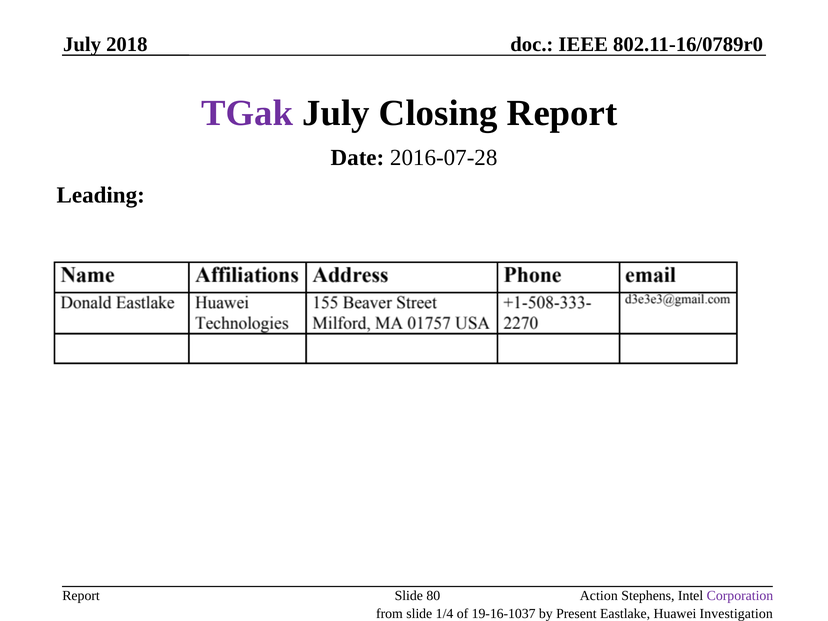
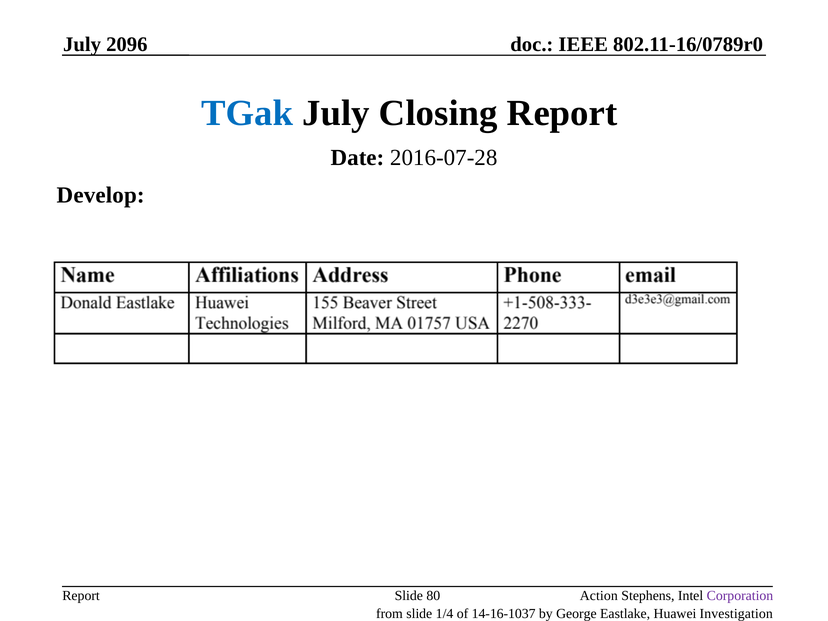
2018: 2018 -> 2096 (127, 44)
TGak colour: purple -> blue (247, 113)
Leading: Leading -> Develop (101, 195)
19-16-1037: 19-16-1037 -> 14-16-1037 (504, 614)
Present: Present -> George (576, 614)
